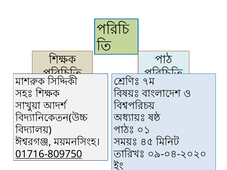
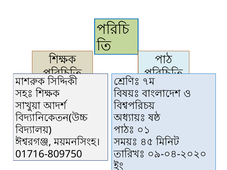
01716-809750 underline: present -> none (49, 154)
